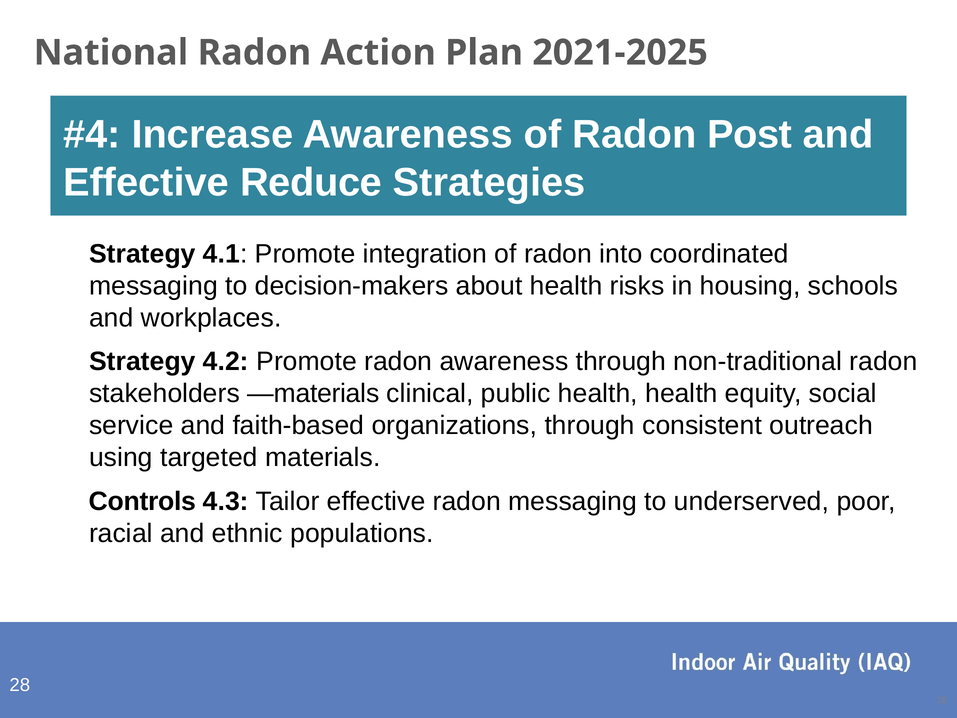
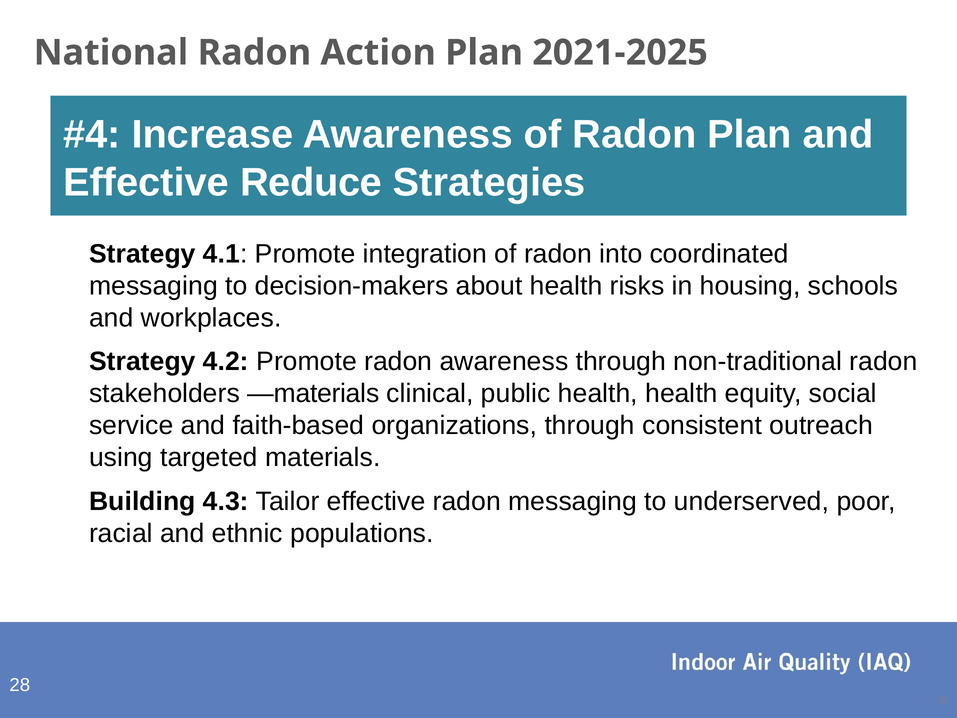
Radon Post: Post -> Plan (749, 134)
Controls: Controls -> Building (142, 501)
